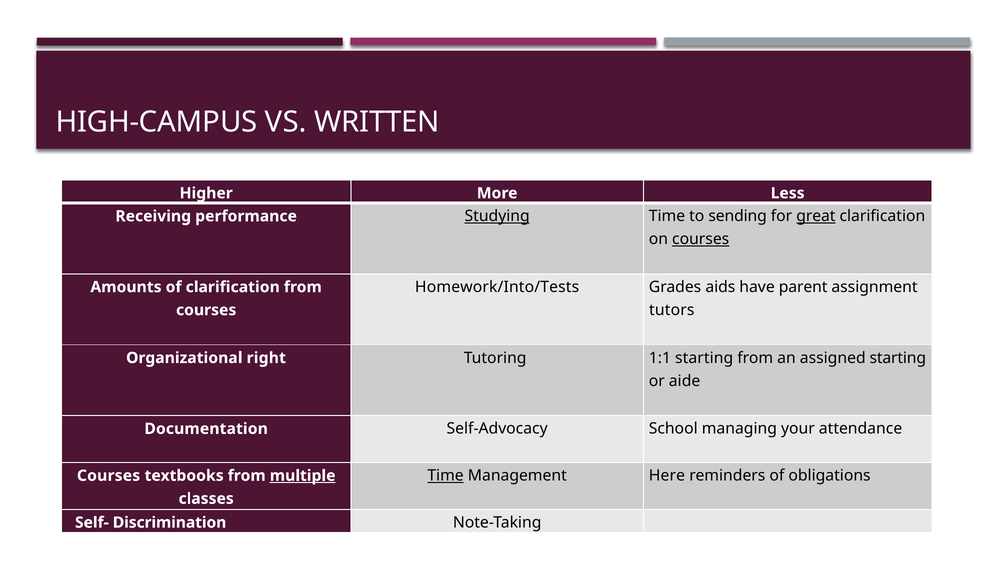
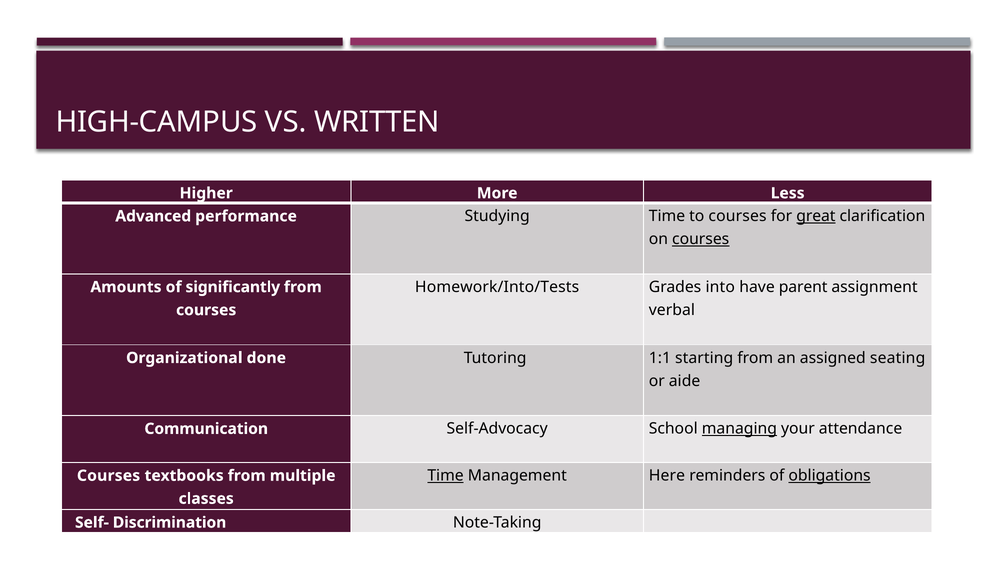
Receiving: Receiving -> Advanced (153, 216)
Studying underline: present -> none (497, 216)
to sending: sending -> courses (738, 216)
aids: aids -> into (720, 287)
of clarification: clarification -> significantly (233, 287)
tutors: tutors -> verbal (672, 310)
right: right -> done (266, 358)
assigned starting: starting -> seating (898, 358)
Documentation: Documentation -> Communication (206, 429)
managing underline: none -> present (739, 429)
obligations underline: none -> present (830, 476)
multiple underline: present -> none (303, 476)
